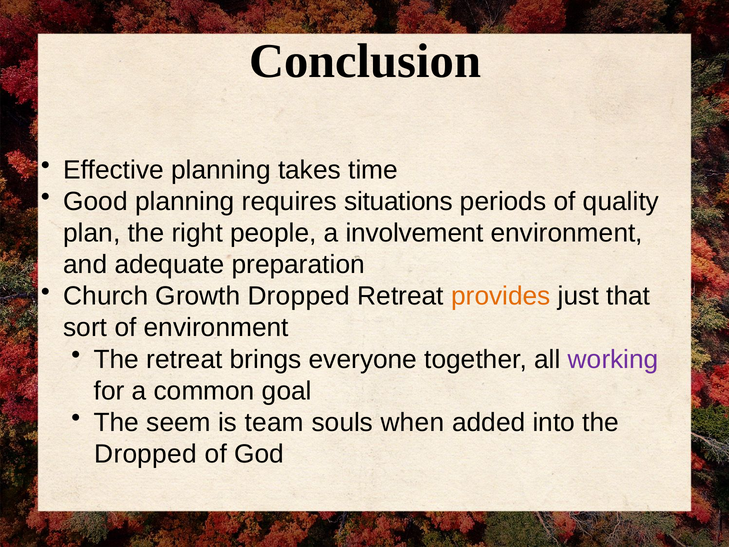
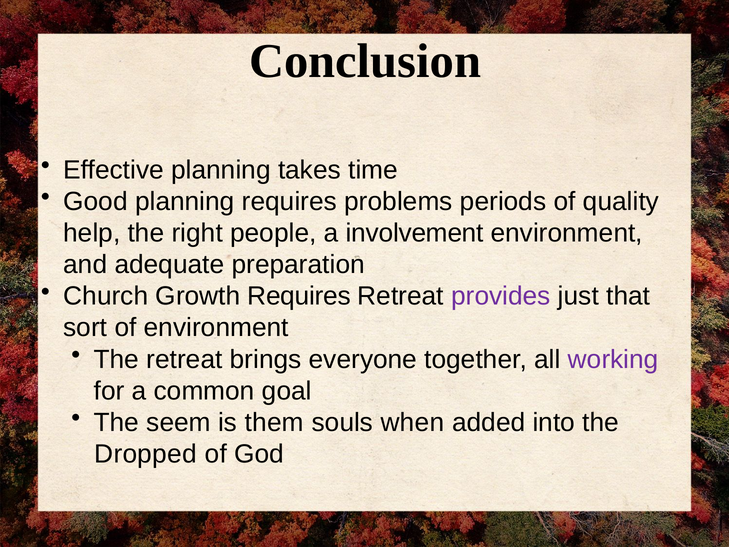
situations: situations -> problems (398, 201)
plan: plan -> help (92, 233)
Growth Dropped: Dropped -> Requires (299, 296)
provides colour: orange -> purple (501, 296)
team: team -> them (274, 422)
